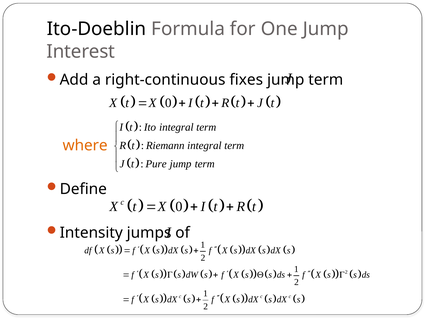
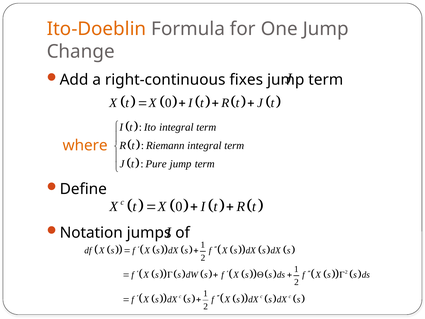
Ito-Doeblin colour: black -> orange (97, 29)
Interest: Interest -> Change (81, 52)
Intensity: Intensity -> Notation (91, 233)
